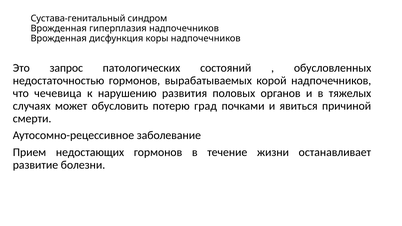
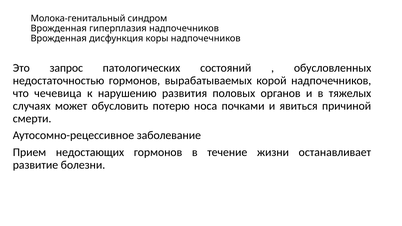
Сустава-генитальный: Сустава-генитальный -> Молока-генитальный (78, 18)
град: град -> носа (206, 106)
